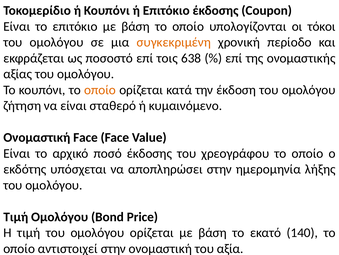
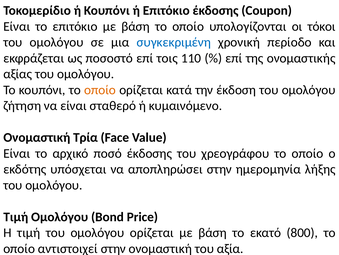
συγκεκριμένη colour: orange -> blue (174, 42)
638: 638 -> 110 (191, 58)
Ονομαστική Face: Face -> Τρία (85, 137)
140: 140 -> 800 (302, 232)
